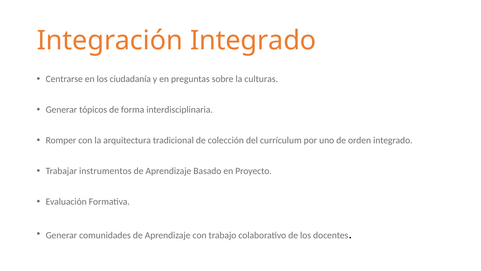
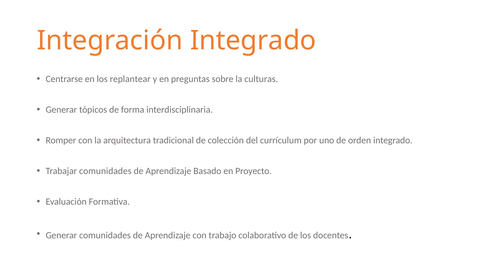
ciudadanía: ciudadanía -> replantear (130, 79)
Trabajar instrumentos: instrumentos -> comunidades (105, 171)
